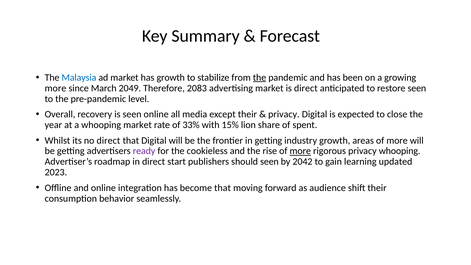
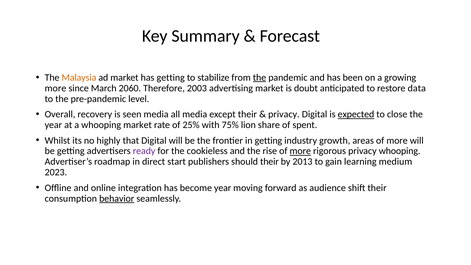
Malaysia colour: blue -> orange (79, 78)
has growth: growth -> getting (171, 78)
2049: 2049 -> 2060 (130, 88)
2083: 2083 -> 2003 (197, 88)
is direct: direct -> doubt (306, 88)
restore seen: seen -> data (417, 88)
seen online: online -> media (156, 114)
expected underline: none -> present (356, 114)
33%: 33% -> 25% (191, 125)
15%: 15% -> 75% (230, 125)
no direct: direct -> highly (108, 140)
should seen: seen -> their (269, 162)
2042: 2042 -> 2013 (302, 162)
updated: updated -> medium (395, 162)
become that: that -> year (223, 188)
behavior underline: none -> present (117, 198)
